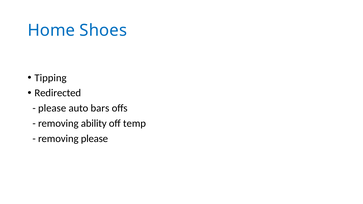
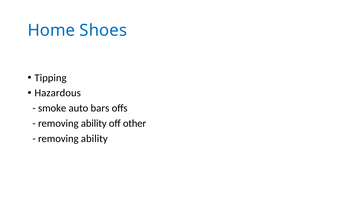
Redirected: Redirected -> Hazardous (58, 93)
please: please -> smoke (52, 108)
temp: temp -> other (135, 124)
please: please -> ability (94, 139)
